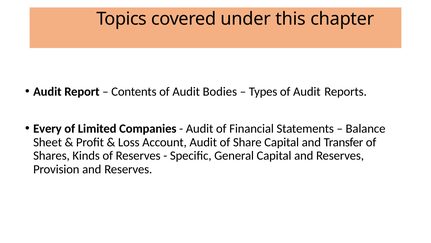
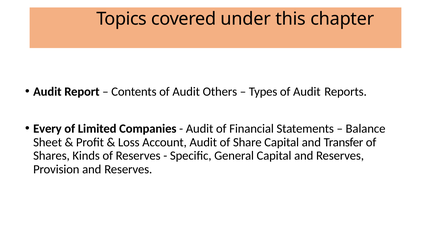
Bodies: Bodies -> Others (220, 91)
